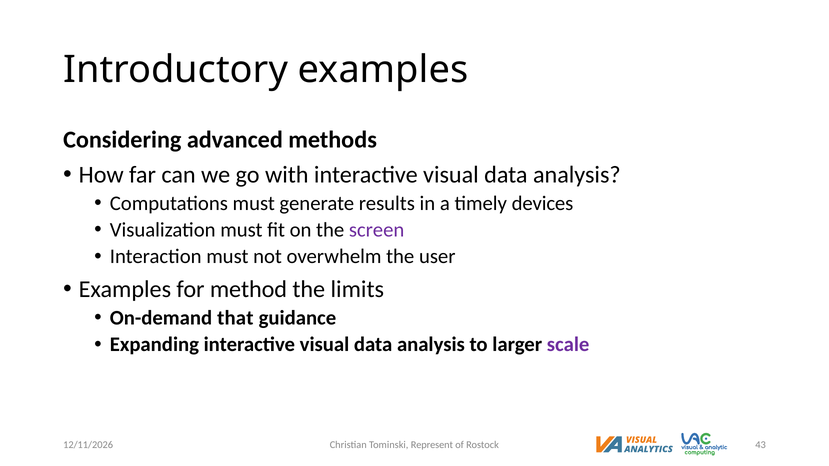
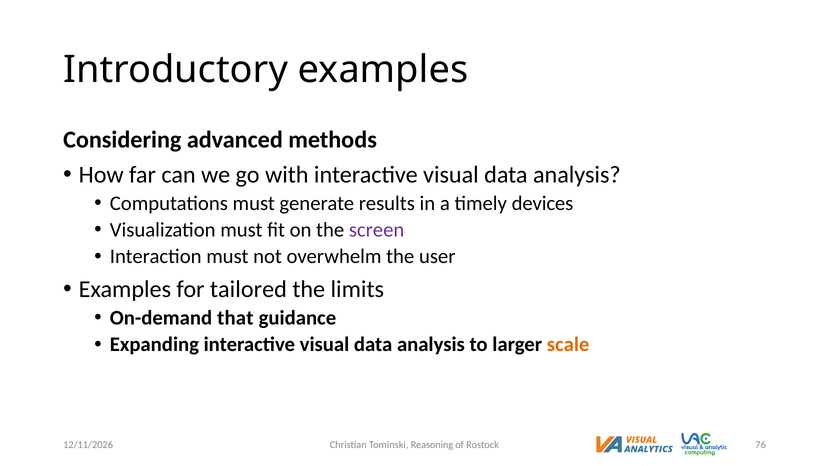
method: method -> tailored (248, 290)
scale colour: purple -> orange (568, 345)
Represent: Represent -> Reasoning (432, 445)
43: 43 -> 76 (761, 445)
